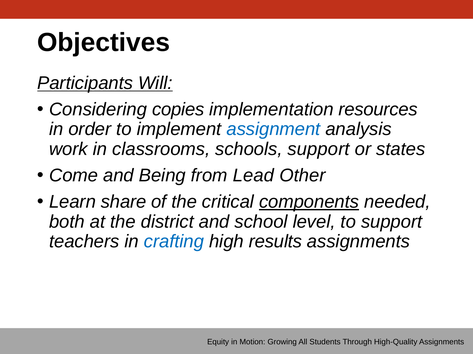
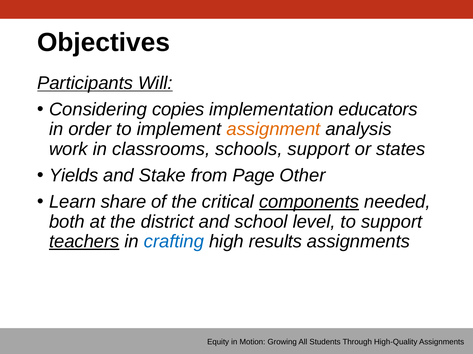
resources: resources -> educators (378, 110)
assignment colour: blue -> orange (273, 129)
Come: Come -> Yields (74, 176)
Being: Being -> Stake (162, 176)
Lead: Lead -> Page (254, 176)
teachers underline: none -> present (84, 242)
